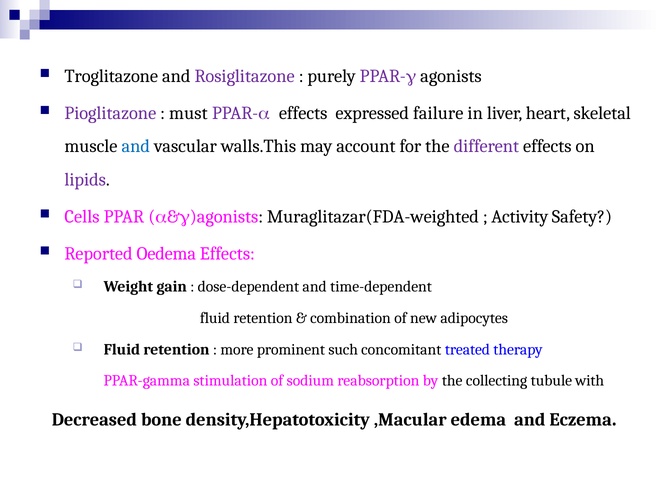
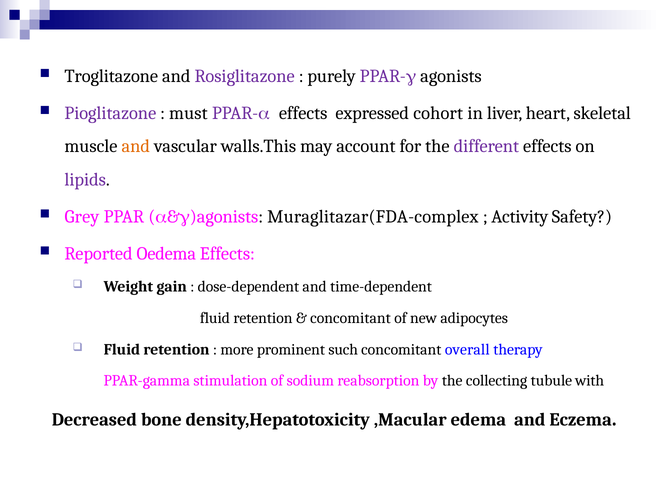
failure: failure -> cohort (438, 113)
and colour: blue -> orange (136, 146)
Cells: Cells -> Grey (82, 216)
Muraglitazar(FDA-weighted: Muraglitazar(FDA-weighted -> Muraglitazar(FDA-complex (373, 216)
combination: combination -> concomitant (350, 318)
treated: treated -> overall (467, 349)
